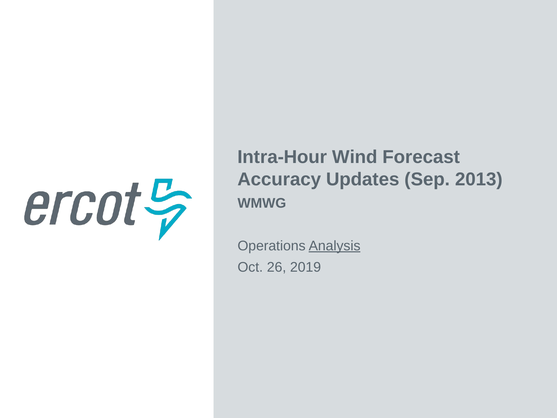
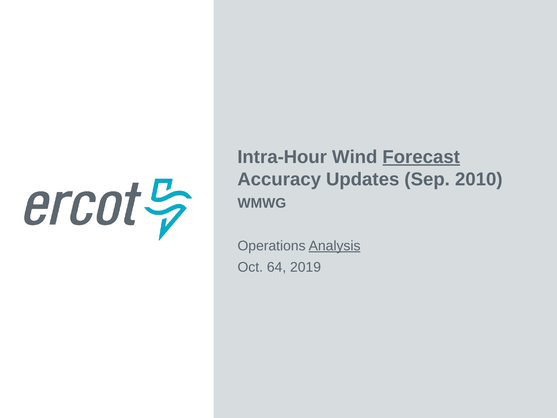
Forecast underline: none -> present (421, 157)
2013: 2013 -> 2010 (479, 179)
26: 26 -> 64 (277, 267)
